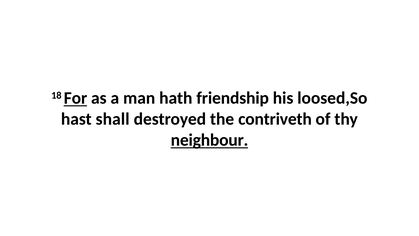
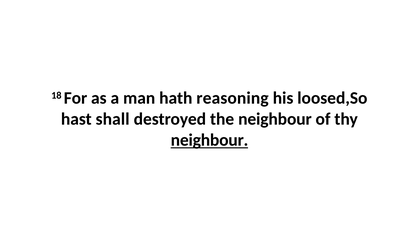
For underline: present -> none (76, 98)
friendship: friendship -> reasoning (233, 98)
the contriveth: contriveth -> neighbour (275, 119)
